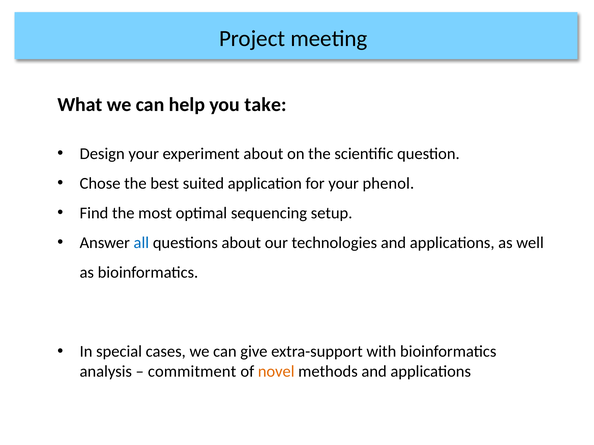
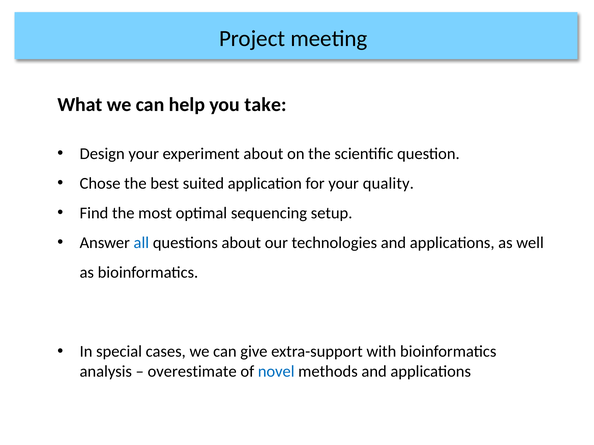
phenol: phenol -> quality (388, 184)
commitment: commitment -> overestimate (192, 372)
novel colour: orange -> blue (276, 372)
